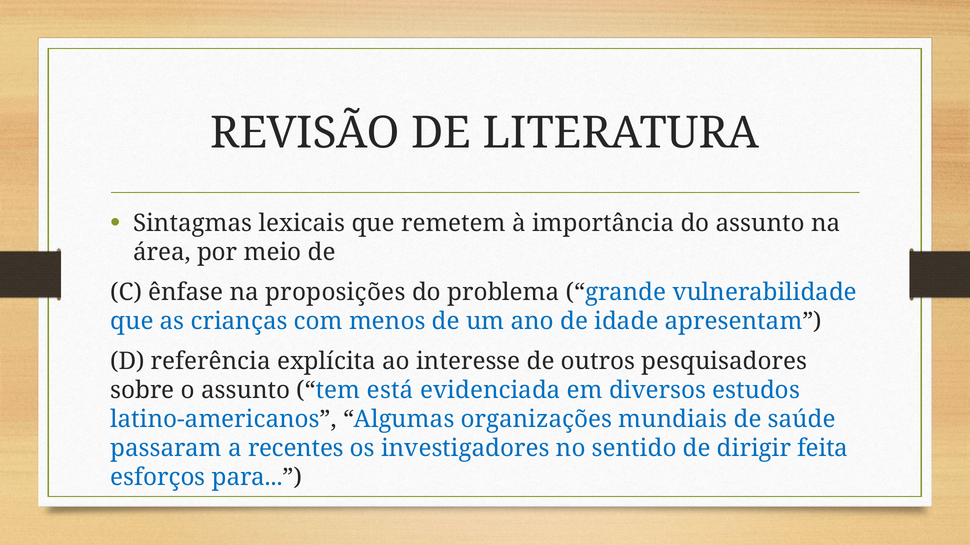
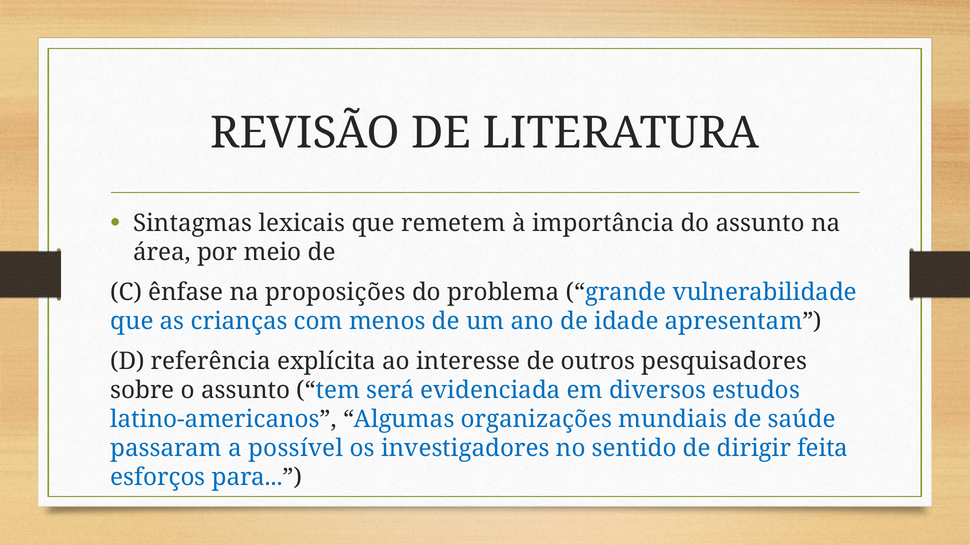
está: está -> será (390, 391)
recentes: recentes -> possível (296, 449)
